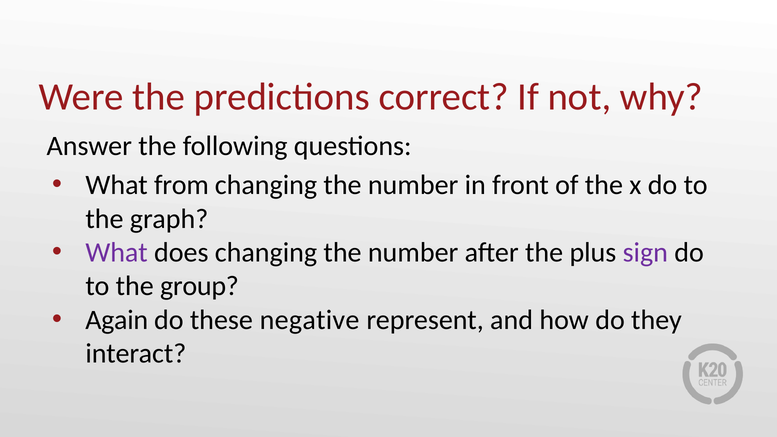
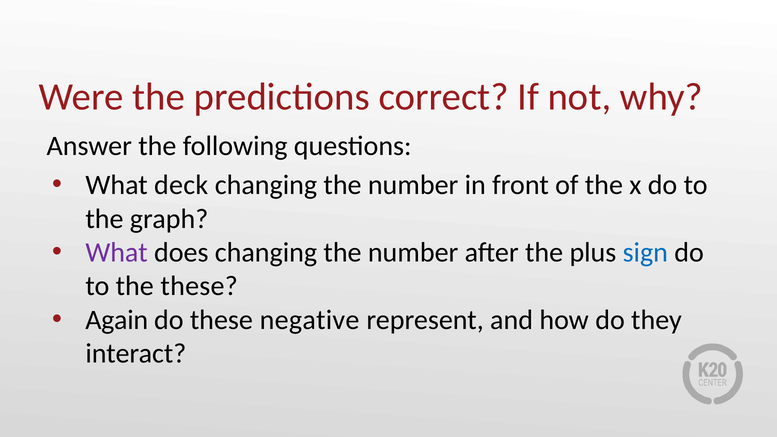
from: from -> deck (181, 185)
sign colour: purple -> blue (645, 253)
the group: group -> these (199, 286)
